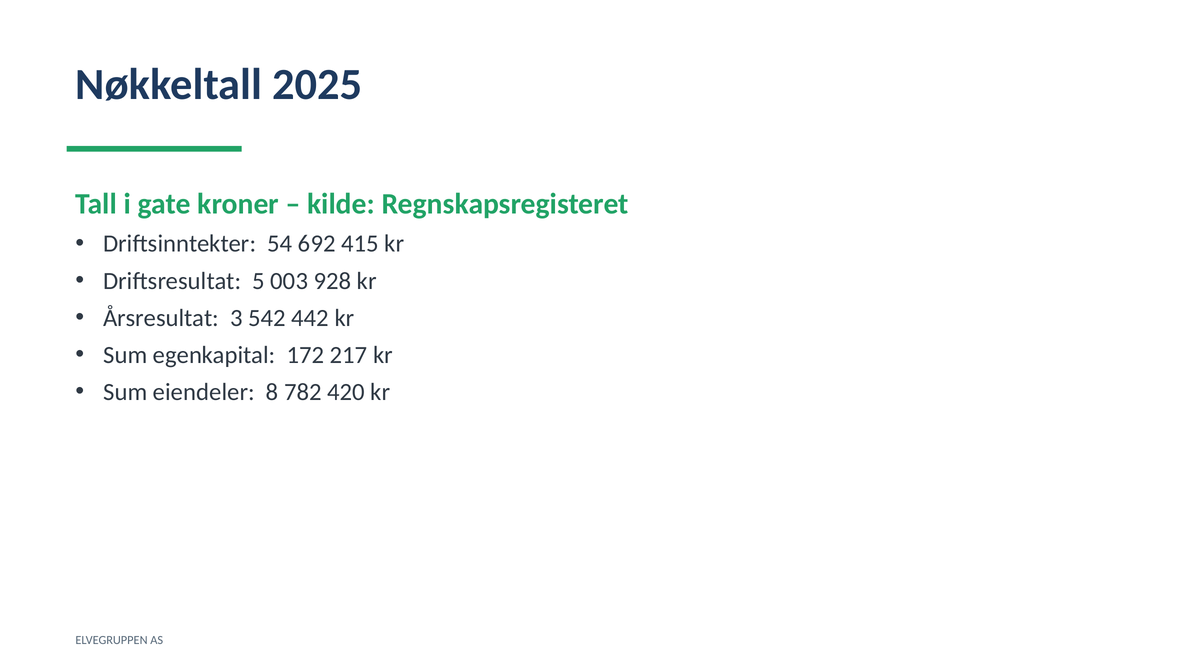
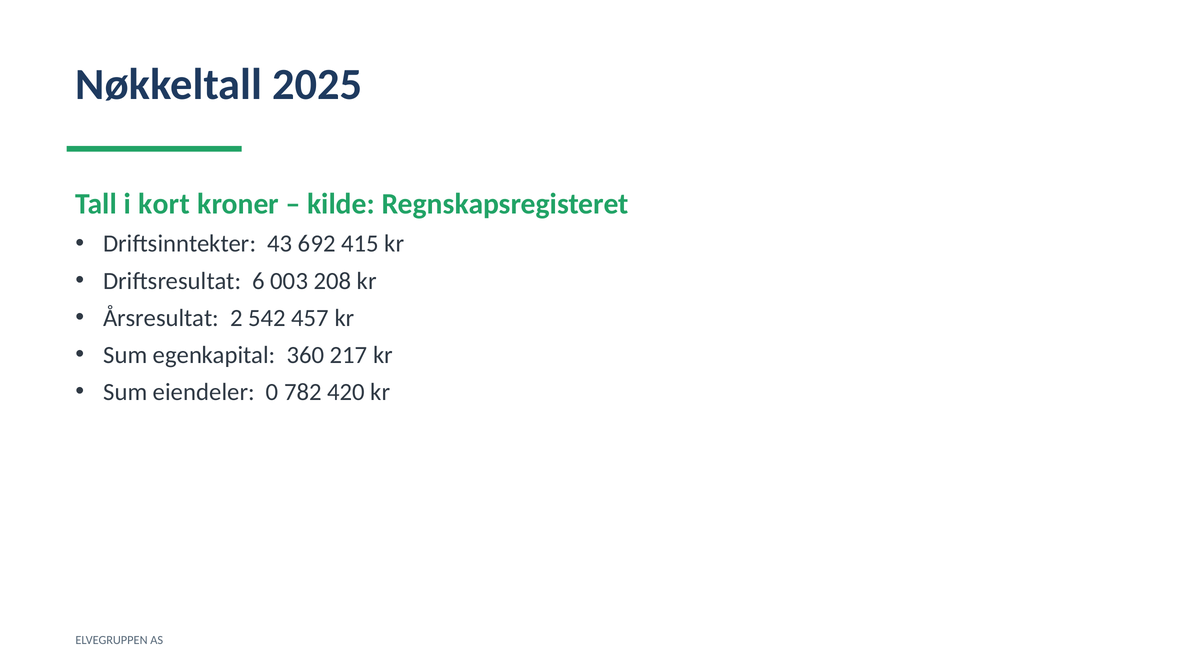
gate: gate -> kort (164, 204)
54: 54 -> 43 (280, 244)
5: 5 -> 6 (259, 281)
928: 928 -> 208 (332, 281)
3: 3 -> 2 (236, 318)
442: 442 -> 457 (310, 318)
172: 172 -> 360 (305, 355)
8: 8 -> 0 (272, 392)
